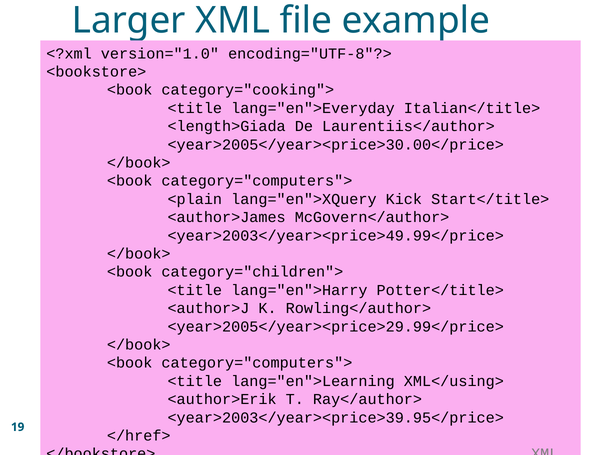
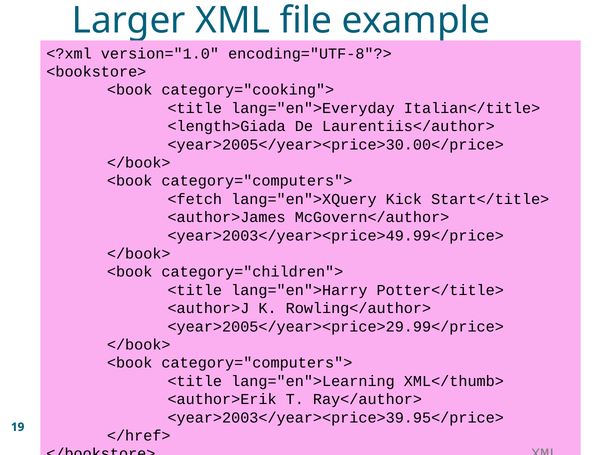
<plain: <plain -> <fetch (195, 199)
XML</using>: XML</using> -> XML</thumb> (454, 381)
